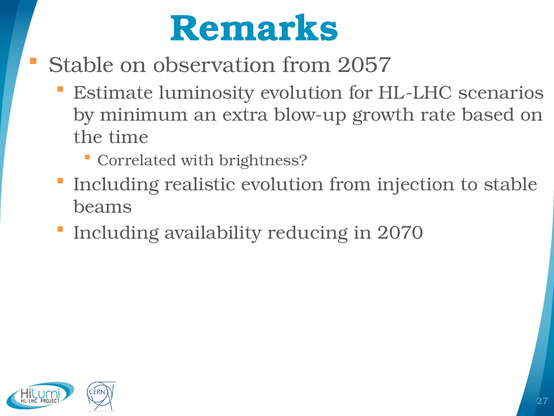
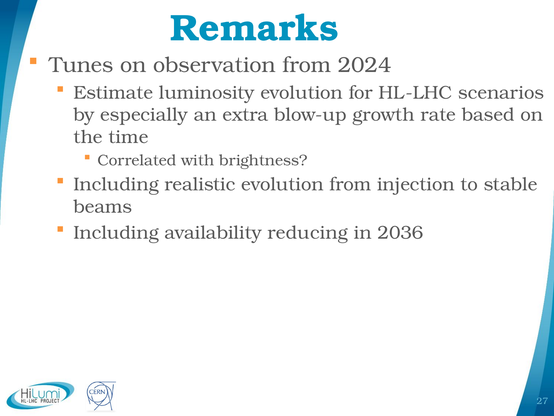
Stable: Stable -> Tunes (81, 65)
2057: 2057 -> 2024 (365, 65)
minimum: minimum -> especially (144, 115)
2070: 2070 -> 2036 (400, 232)
